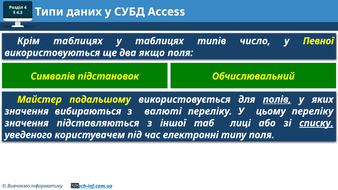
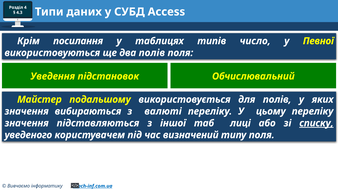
Крім таблицях: таблицях -> посилання (78, 41)
два якщо: якщо -> полів (152, 53)
Символів: Символів -> Уведення (53, 76)
полів underline: present -> none (277, 100)
електронні: електронні -> визначений (191, 135)
